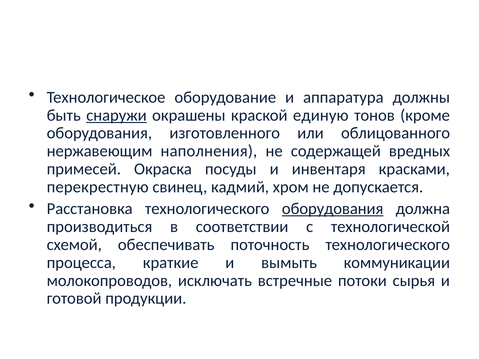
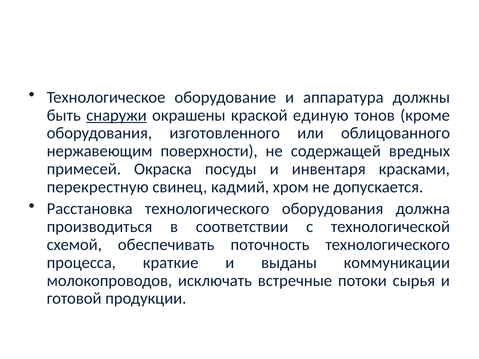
наполнения: наполнения -> поверхности (209, 151)
оборудования underline: present -> none (333, 209)
вымыть: вымыть -> выданы (289, 263)
